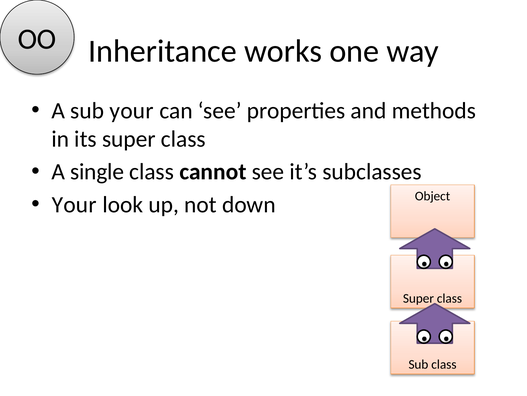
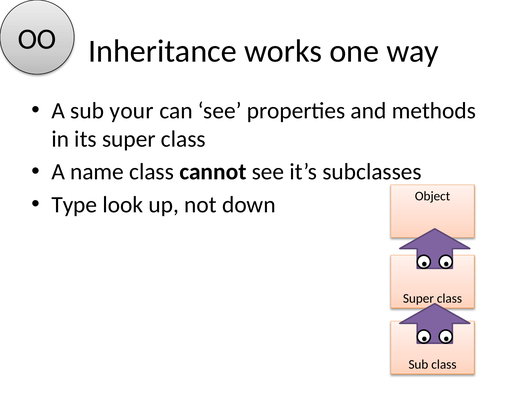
single: single -> name (97, 172)
Your: Your -> Type (74, 204)
